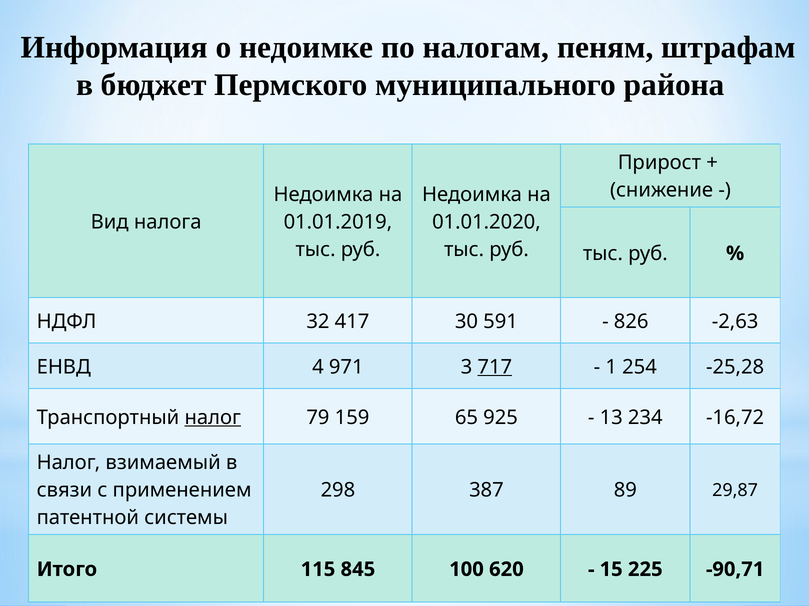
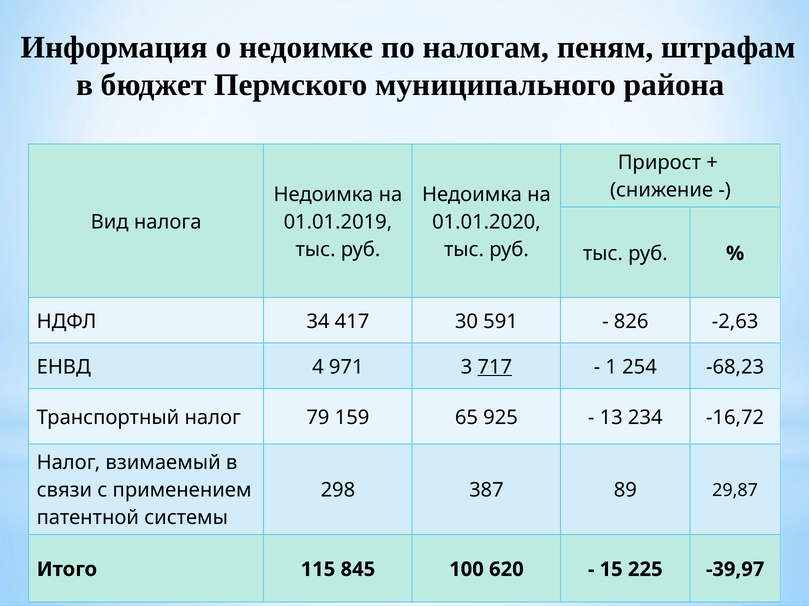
32: 32 -> 34 (318, 322)
-25,28: -25,28 -> -68,23 (735, 367)
налог underline: present -> none (213, 418)
-90,71: -90,71 -> -39,97 (735, 570)
